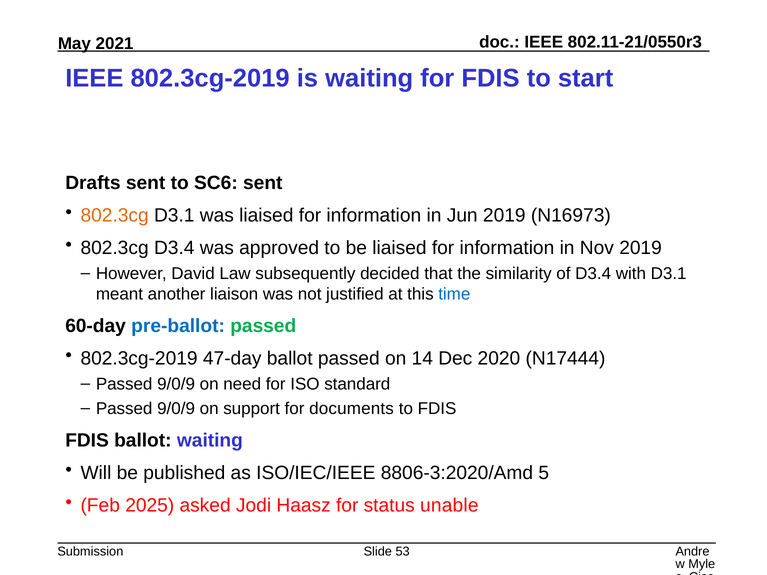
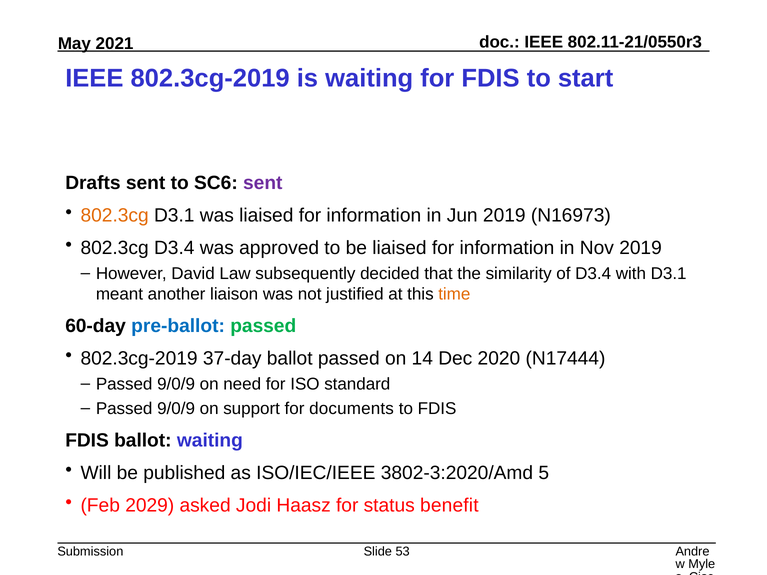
sent colour: black -> purple (263, 183)
time colour: blue -> orange (454, 294)
47-day: 47-day -> 37-day (232, 358)
8806-3:2020/Amd: 8806-3:2020/Amd -> 3802-3:2020/Amd (457, 473)
2025: 2025 -> 2029 (150, 506)
unable: unable -> benefit (449, 506)
